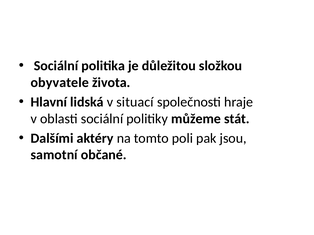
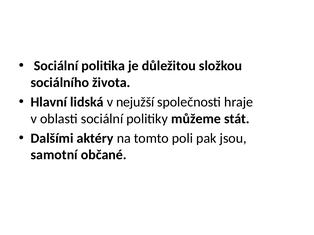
obyvatele: obyvatele -> sociálního (60, 83)
situací: situací -> nejužší (135, 102)
